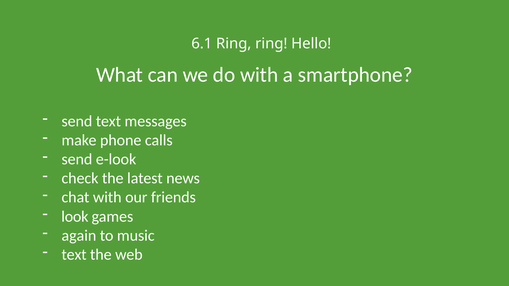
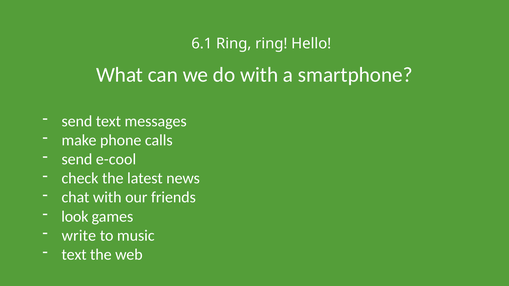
e-look: e-look -> e-cool (116, 159)
again: again -> write (79, 236)
